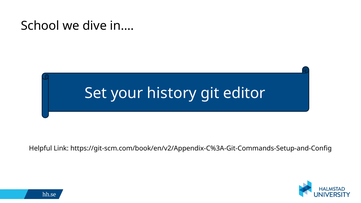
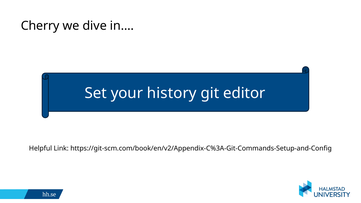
School: School -> Cherry (40, 26)
